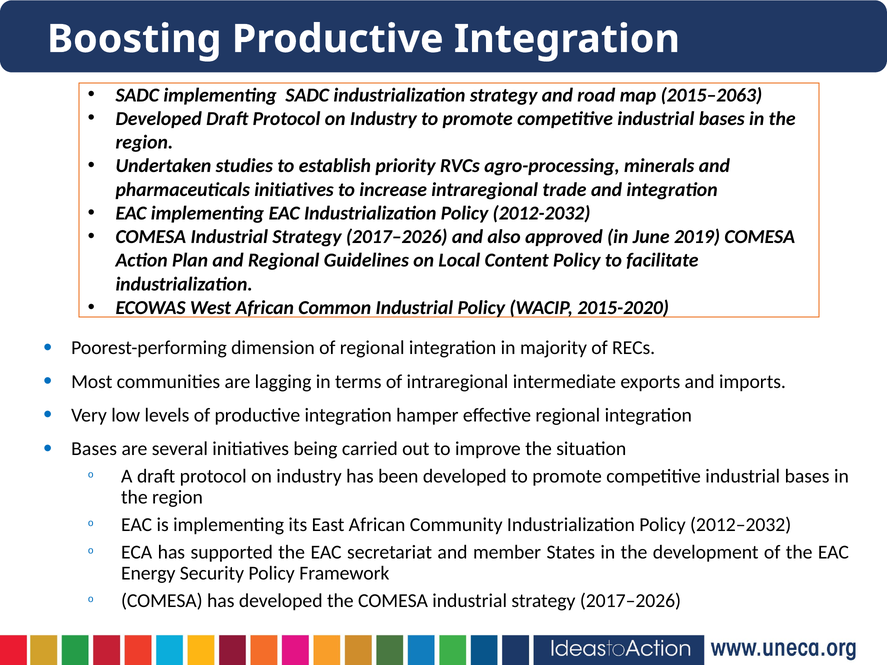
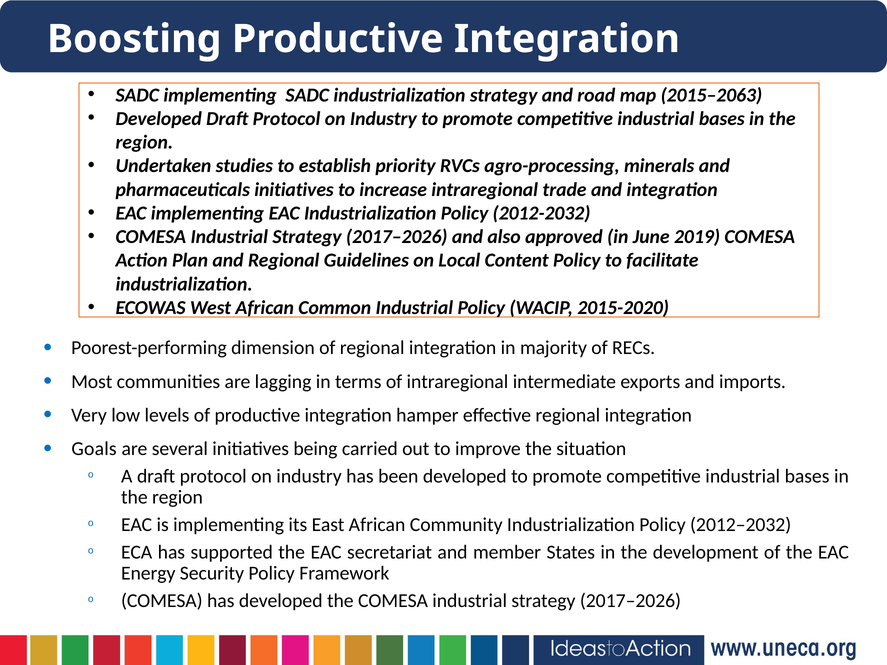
Bases: Bases -> Goals (94, 449)
